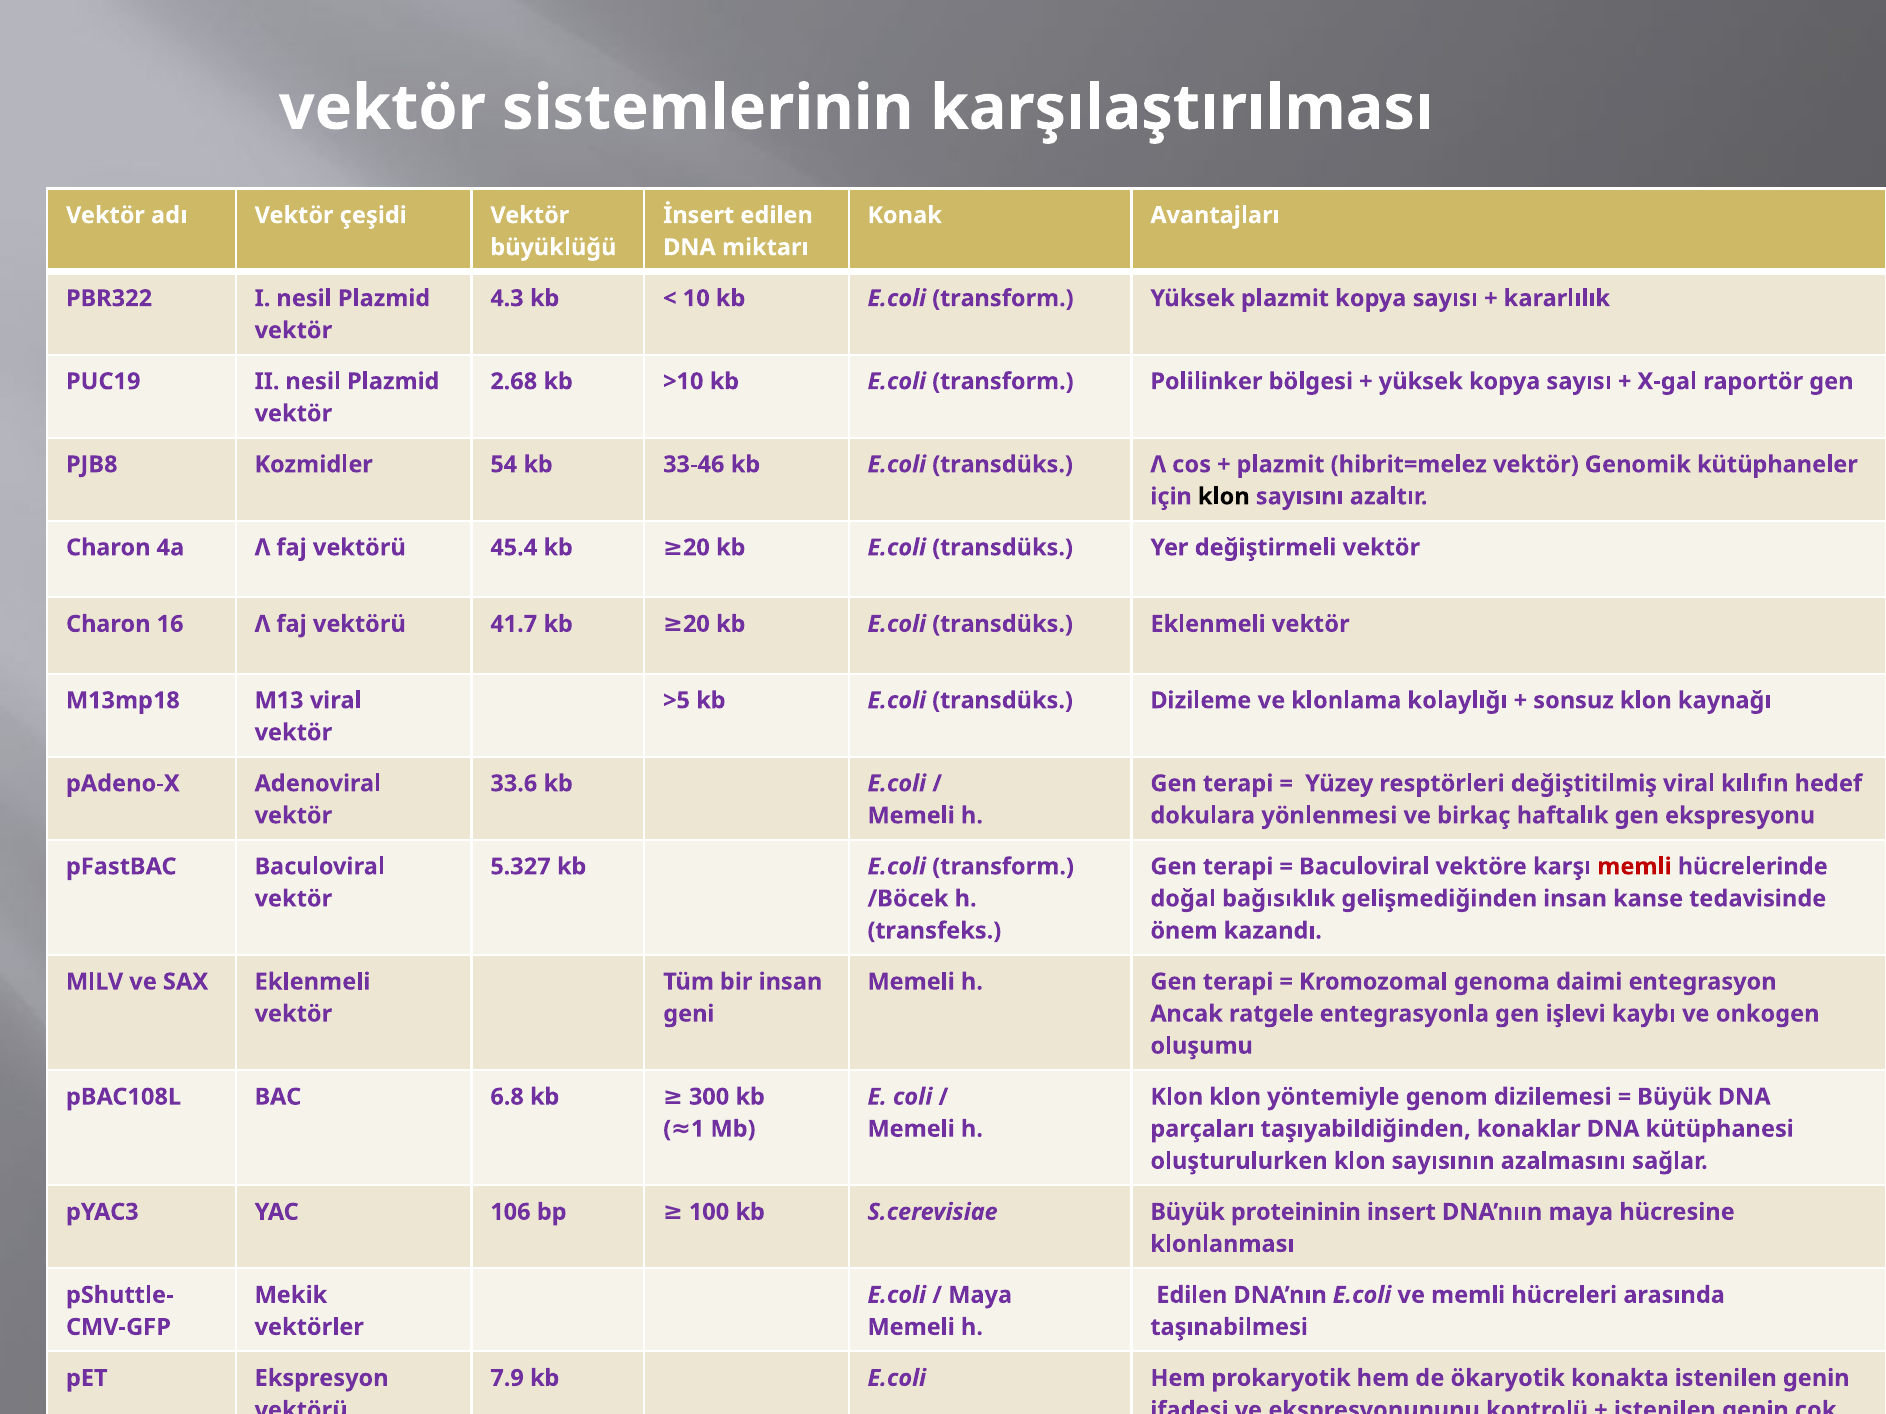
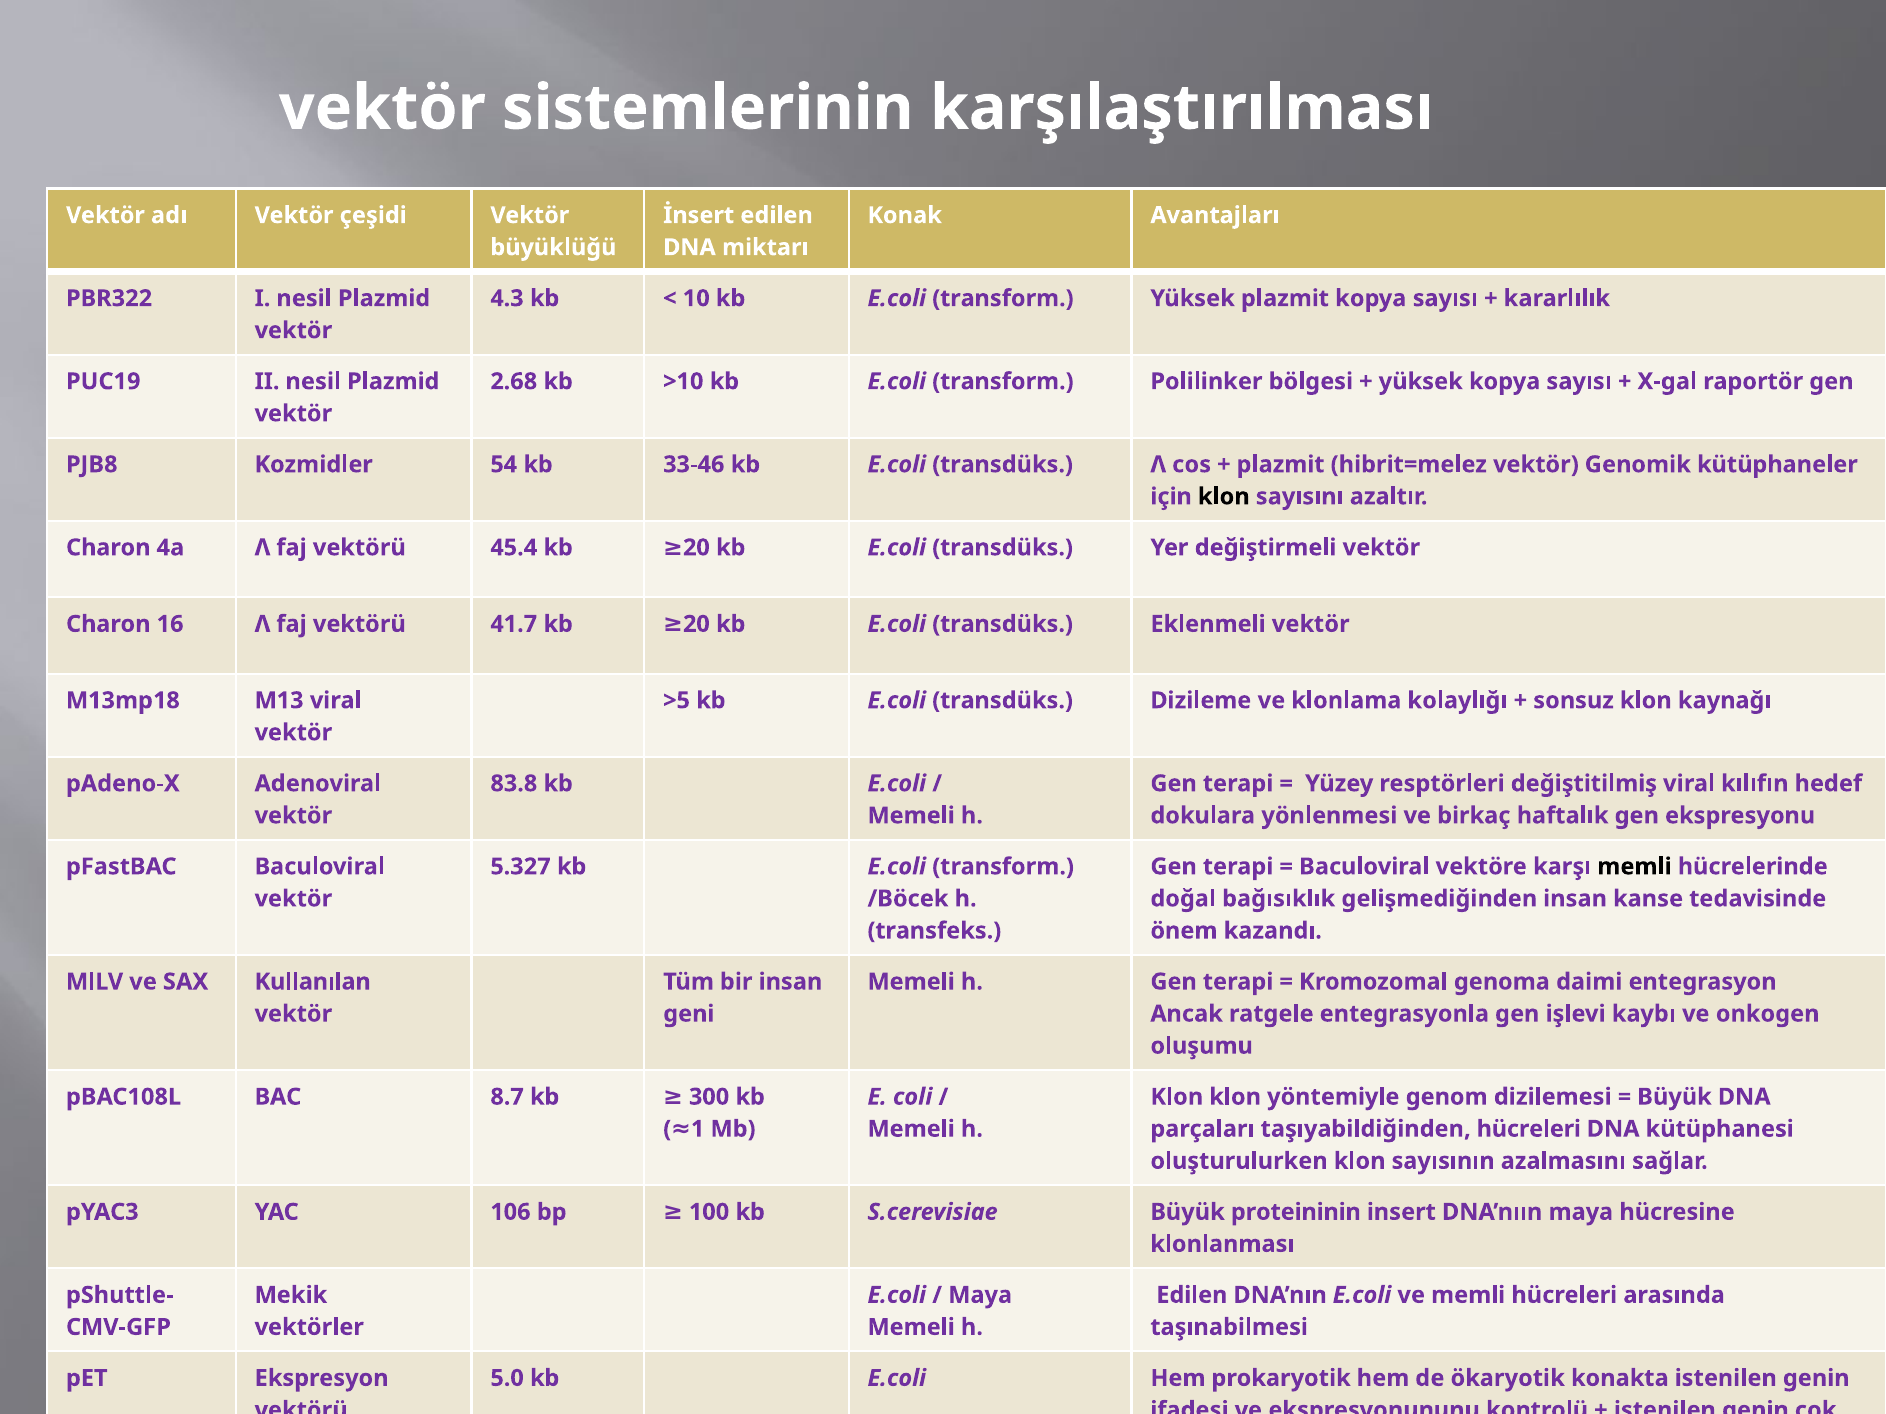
33.6: 33.6 -> 83.8 (514, 784)
memli colour: red -> black (1634, 867)
SAX Eklenmeli: Eklenmeli -> Kullanılan (313, 982)
6.8: 6.8 -> 8.7 (507, 1097)
taşıyabildiğinden konaklar: konaklar -> hücreleri (1529, 1129)
7.9: 7.9 -> 5.0 (507, 1379)
